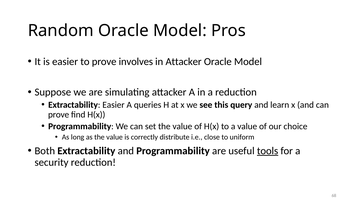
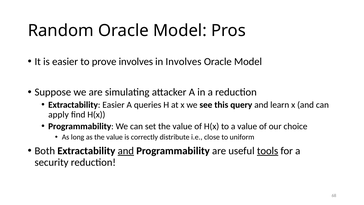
in Attacker: Attacker -> Involves (183, 62)
prove: prove -> apply (59, 114)
and underline: none -> present (126, 151)
